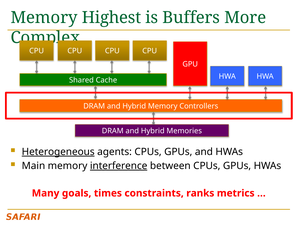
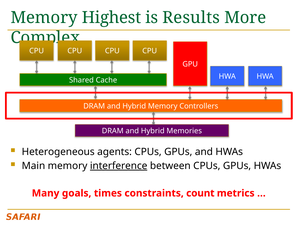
Buffers: Buffers -> Results (191, 18)
Heterogeneous underline: present -> none (58, 152)
ranks: ranks -> count (200, 193)
